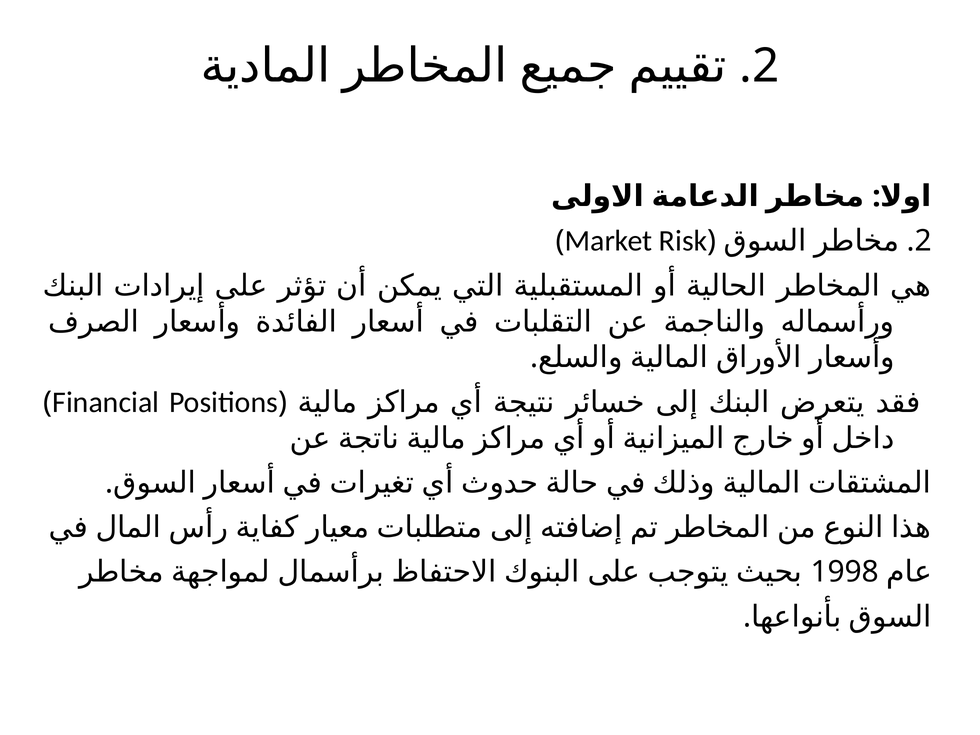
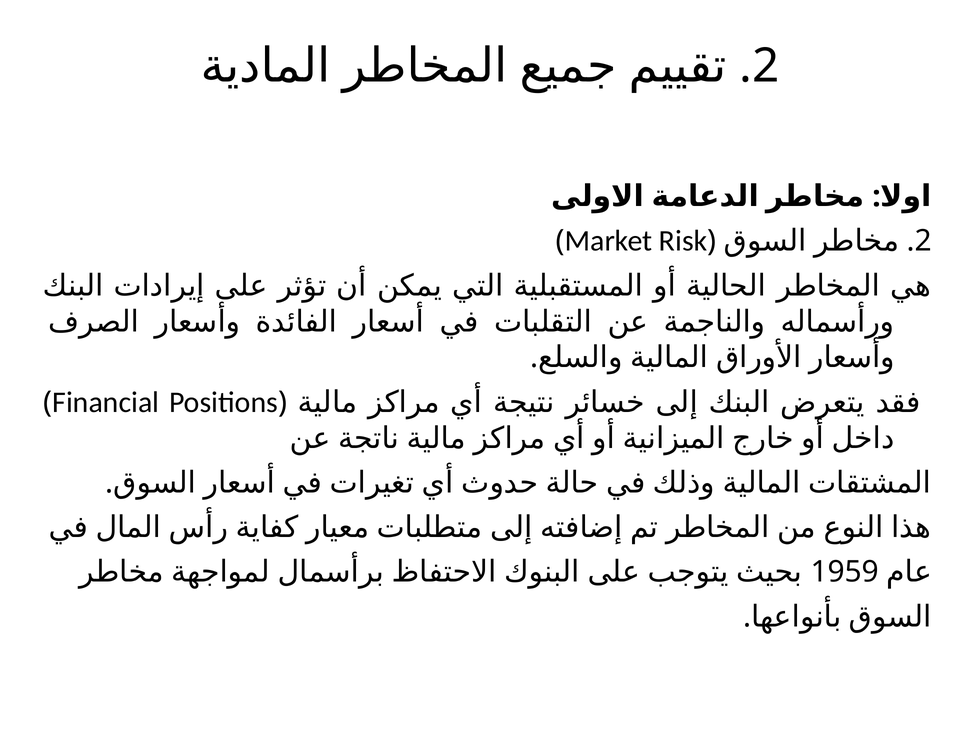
1998: 1998 -> 1959 (845, 572)
